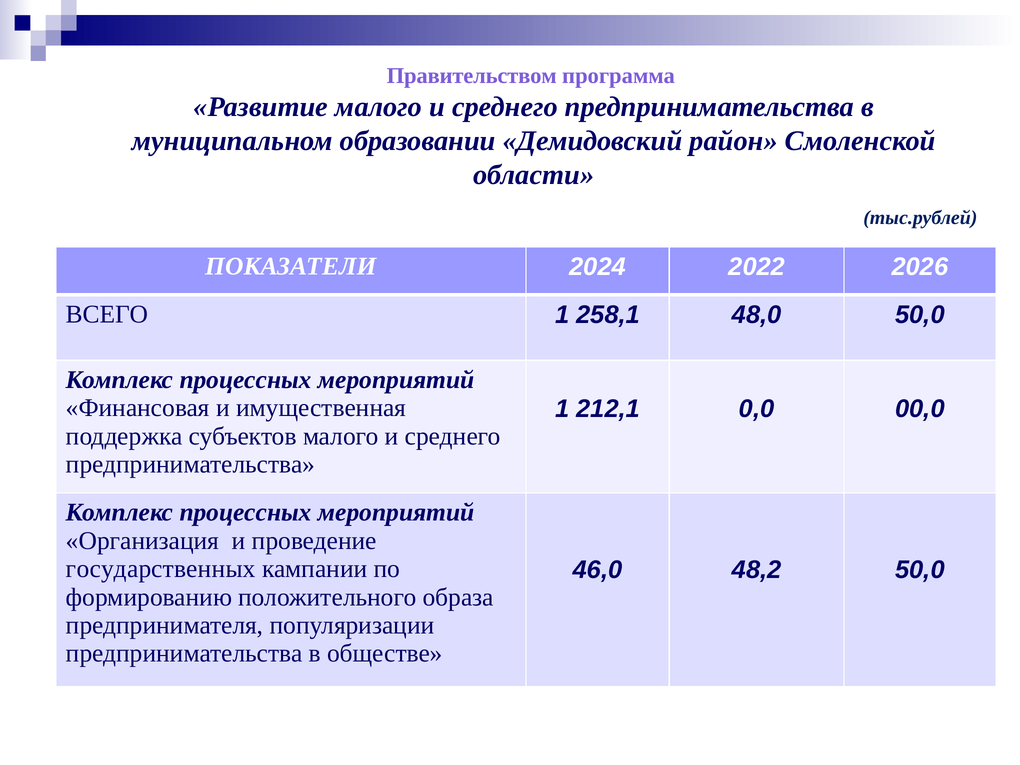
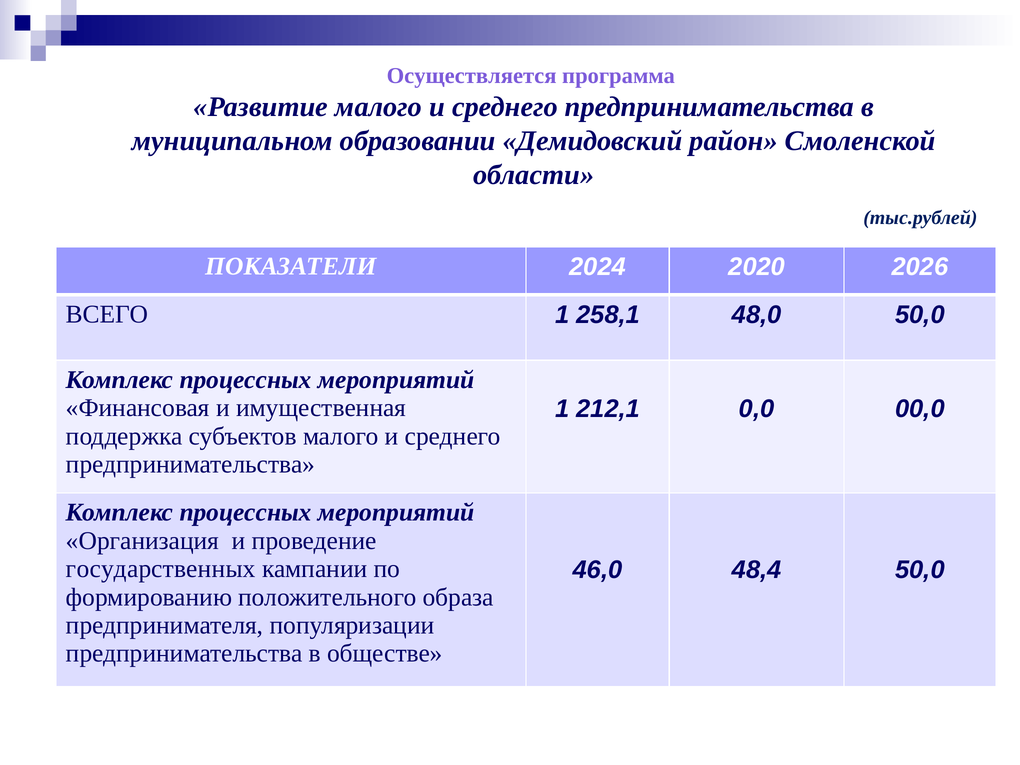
Правительством: Правительством -> Осуществляется (472, 76)
2022: 2022 -> 2020 (757, 267)
48,2: 48,2 -> 48,4 (757, 570)
